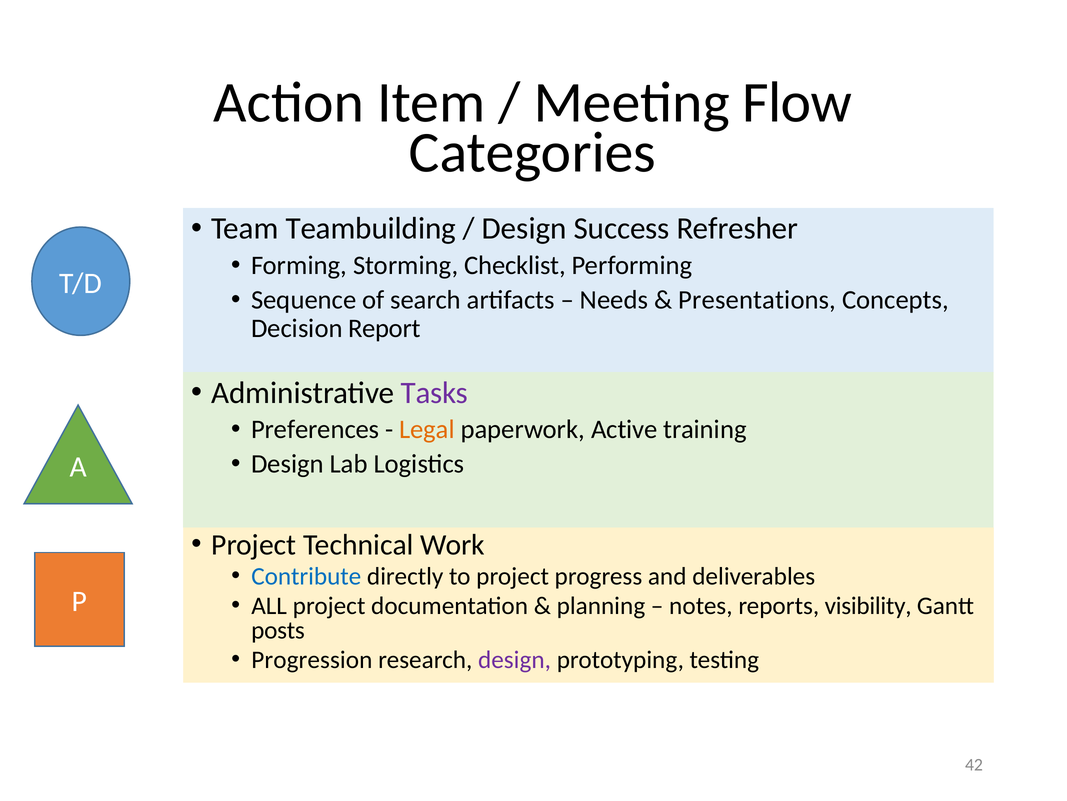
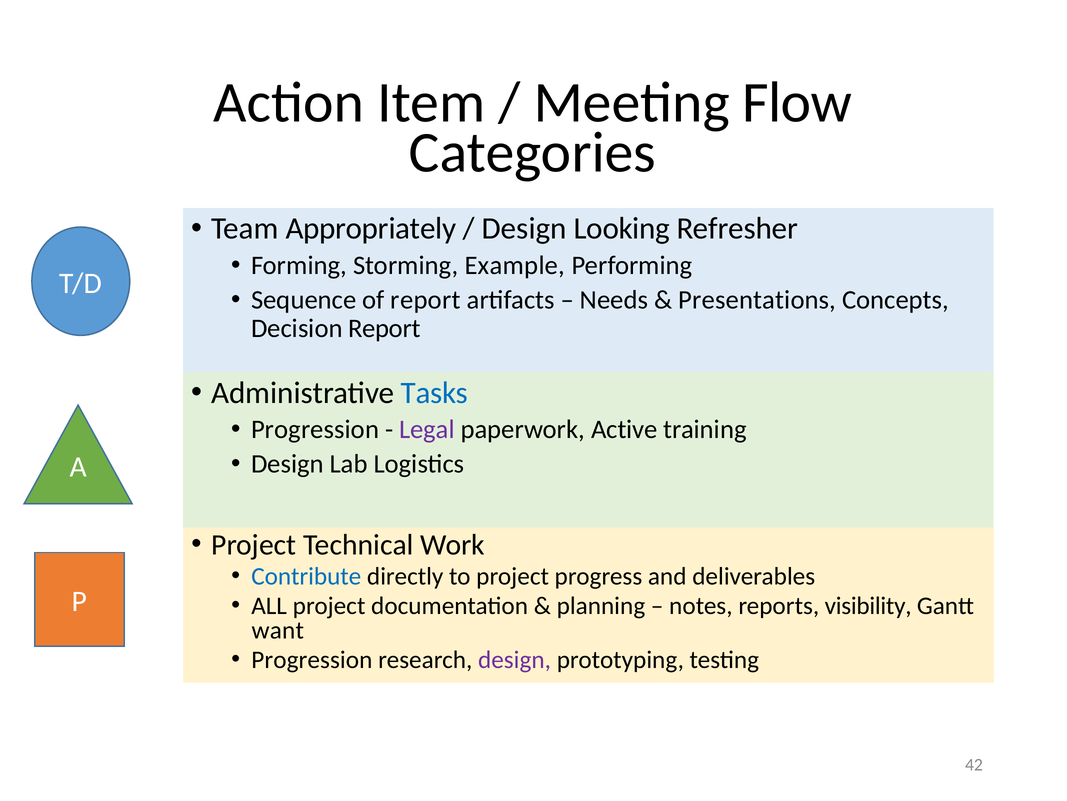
Teambuilding: Teambuilding -> Appropriately (371, 228)
Success: Success -> Looking (622, 228)
Checklist: Checklist -> Example (515, 265)
of search: search -> report (426, 300)
Tasks colour: purple -> blue (434, 392)
Preferences: Preferences -> Progression (315, 429)
Legal colour: orange -> purple (427, 429)
posts: posts -> want (278, 630)
